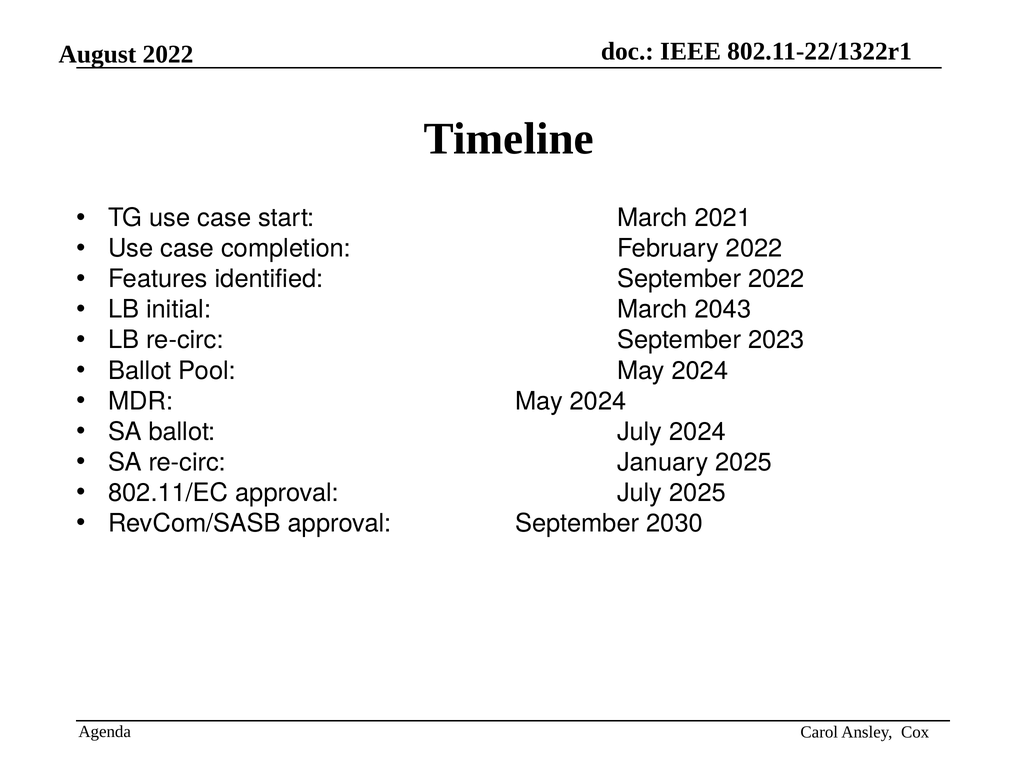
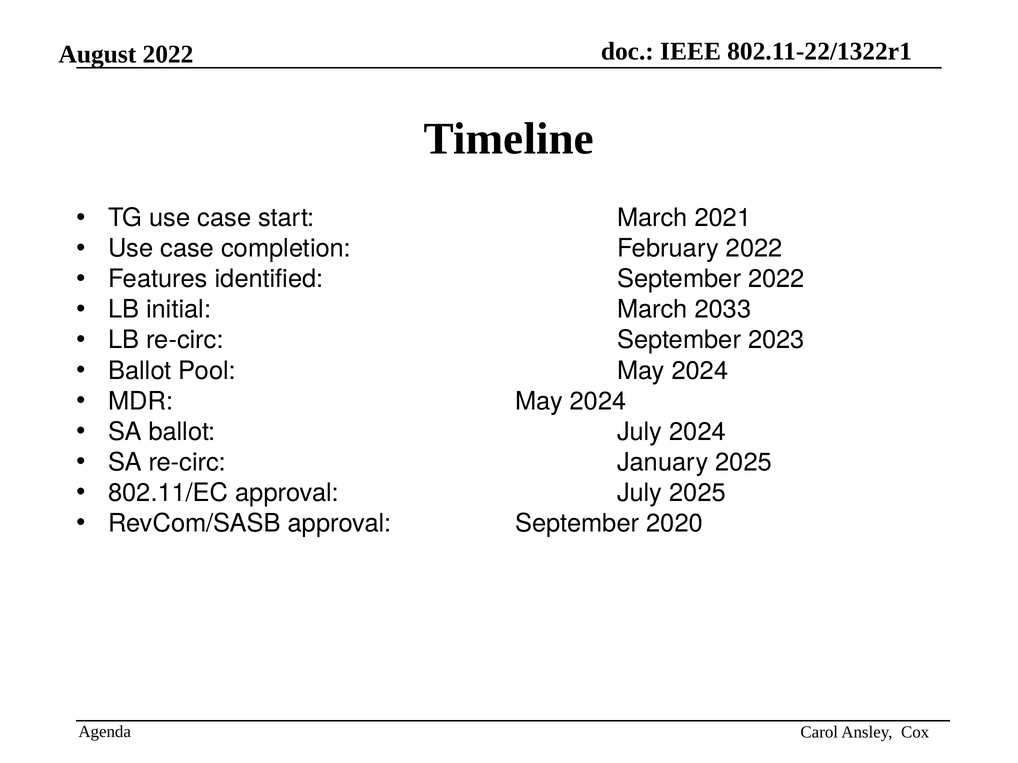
2043: 2043 -> 2033 (723, 310)
2030: 2030 -> 2020 (675, 524)
